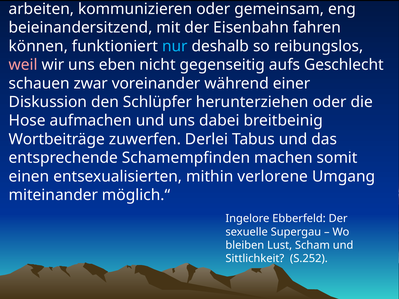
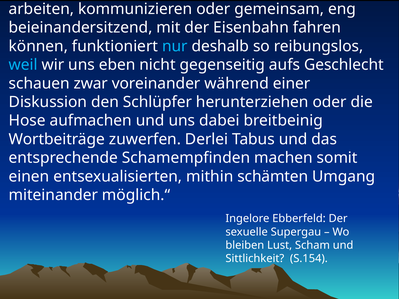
weil colour: pink -> light blue (23, 65)
verlorene: verlorene -> schämten (273, 177)
S.252: S.252 -> S.154 (309, 259)
